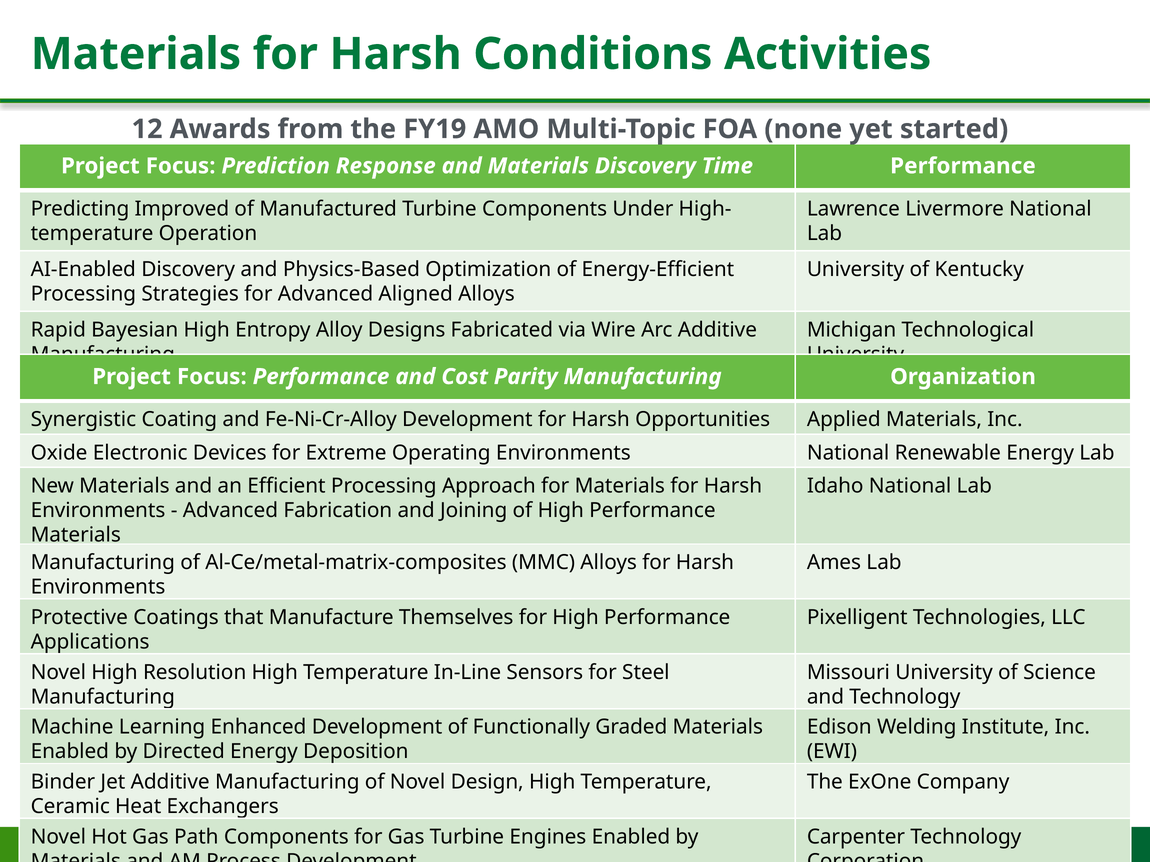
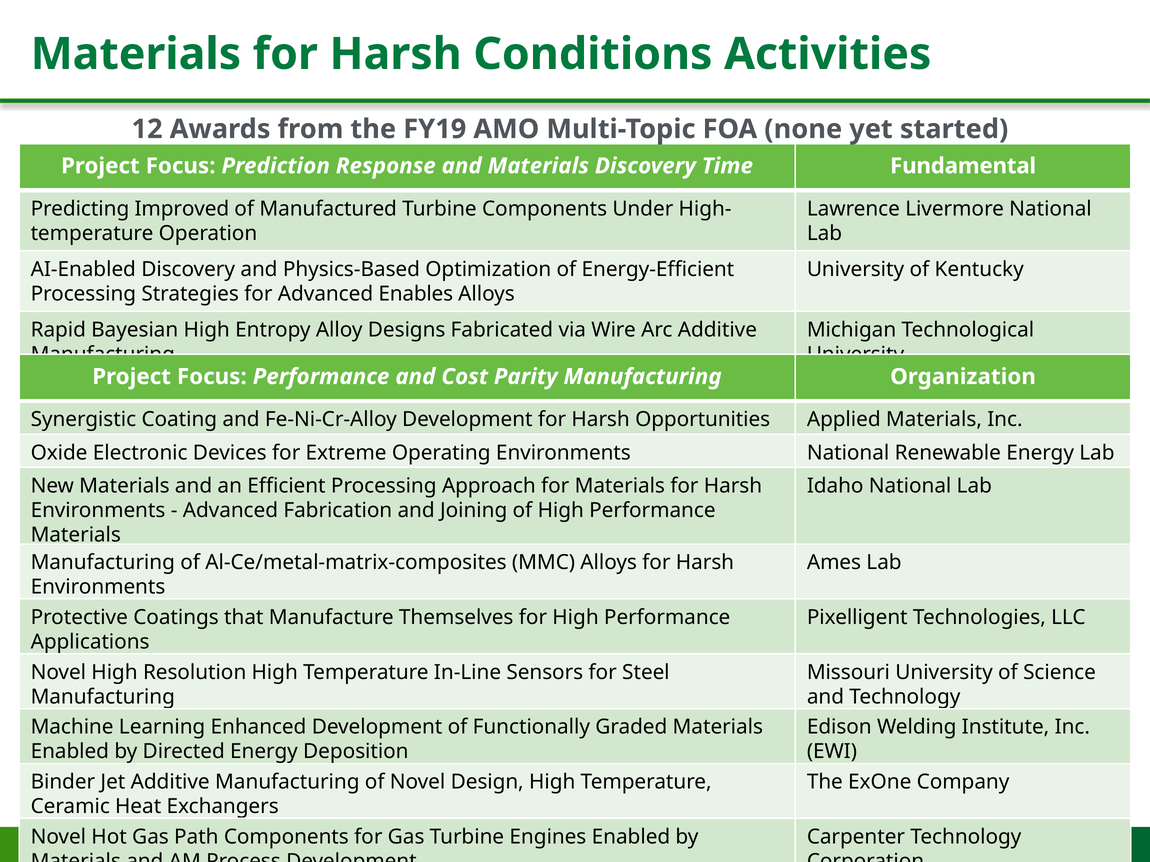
Time Performance: Performance -> Fundamental (963, 166)
Aligned: Aligned -> Enables (416, 294)
